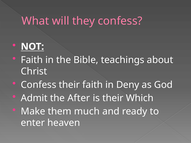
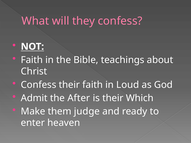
Deny: Deny -> Loud (128, 85)
much: much -> judge (87, 112)
